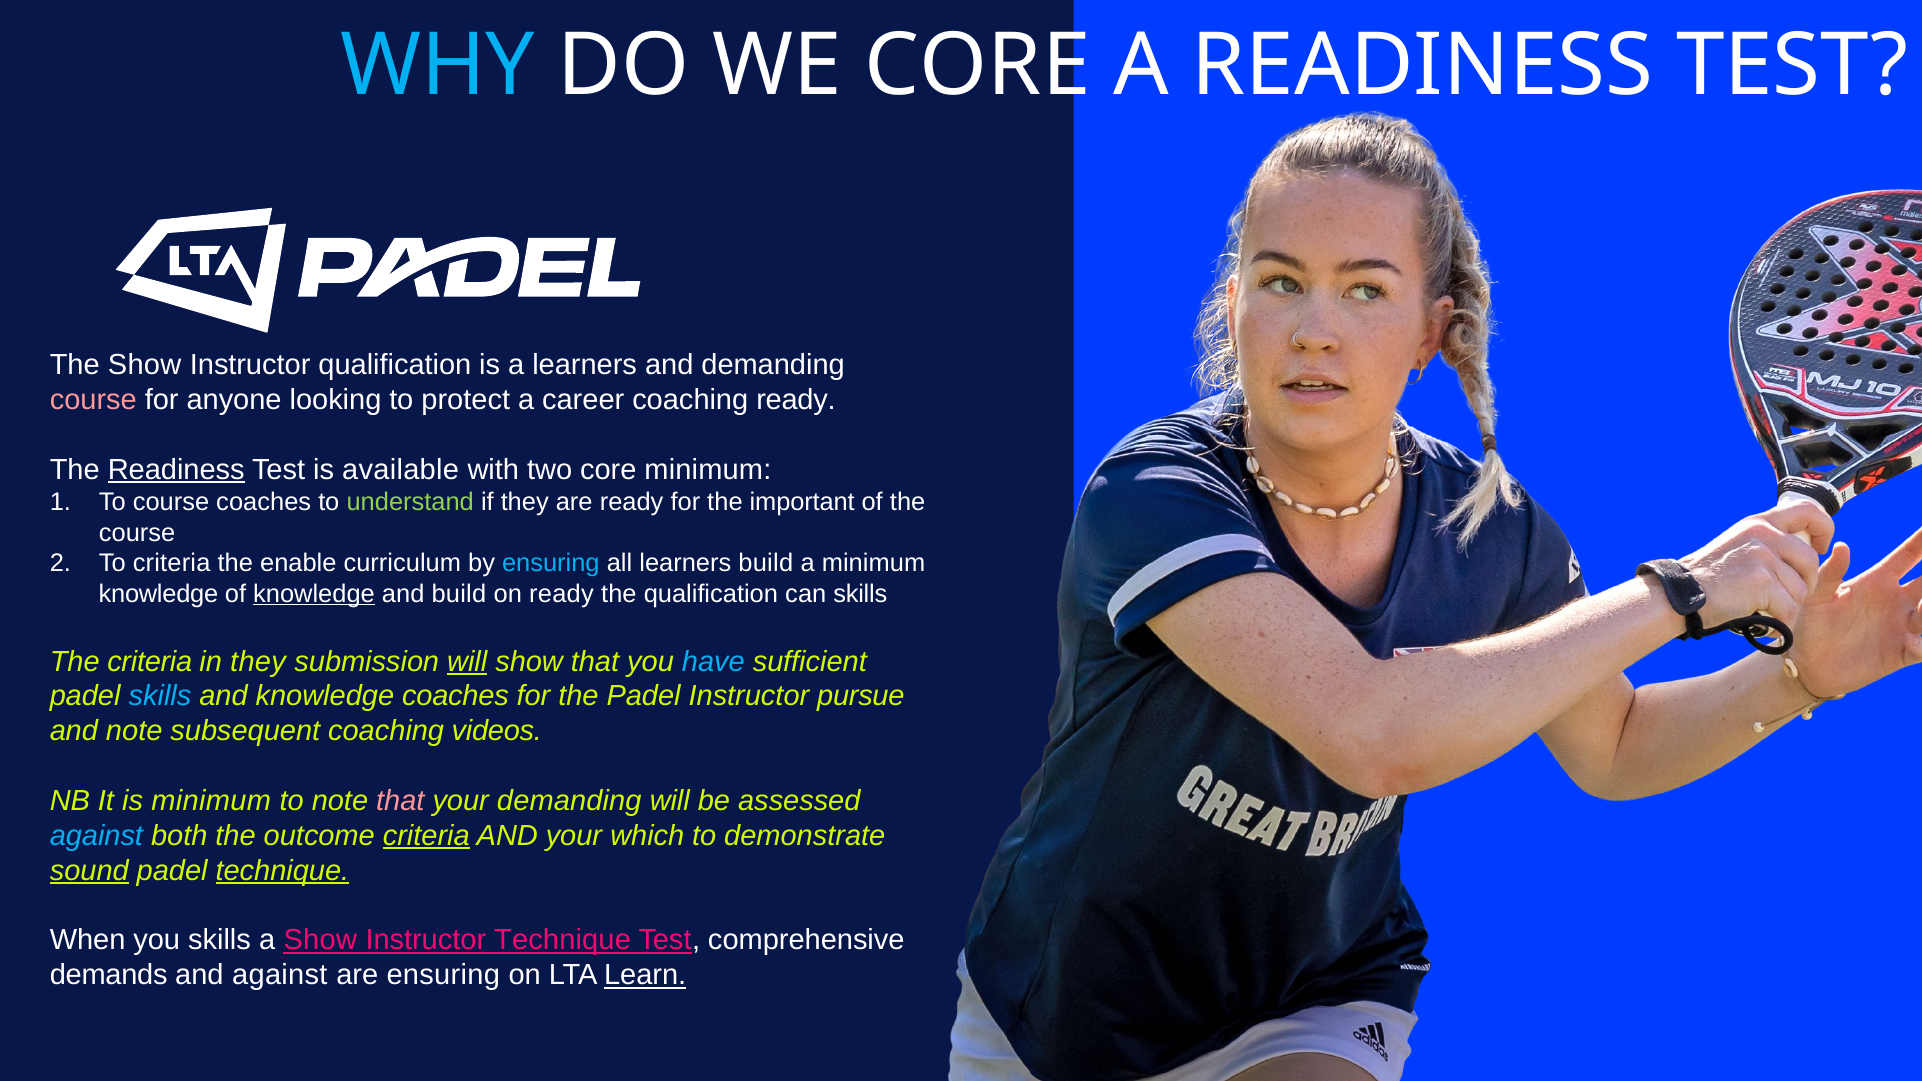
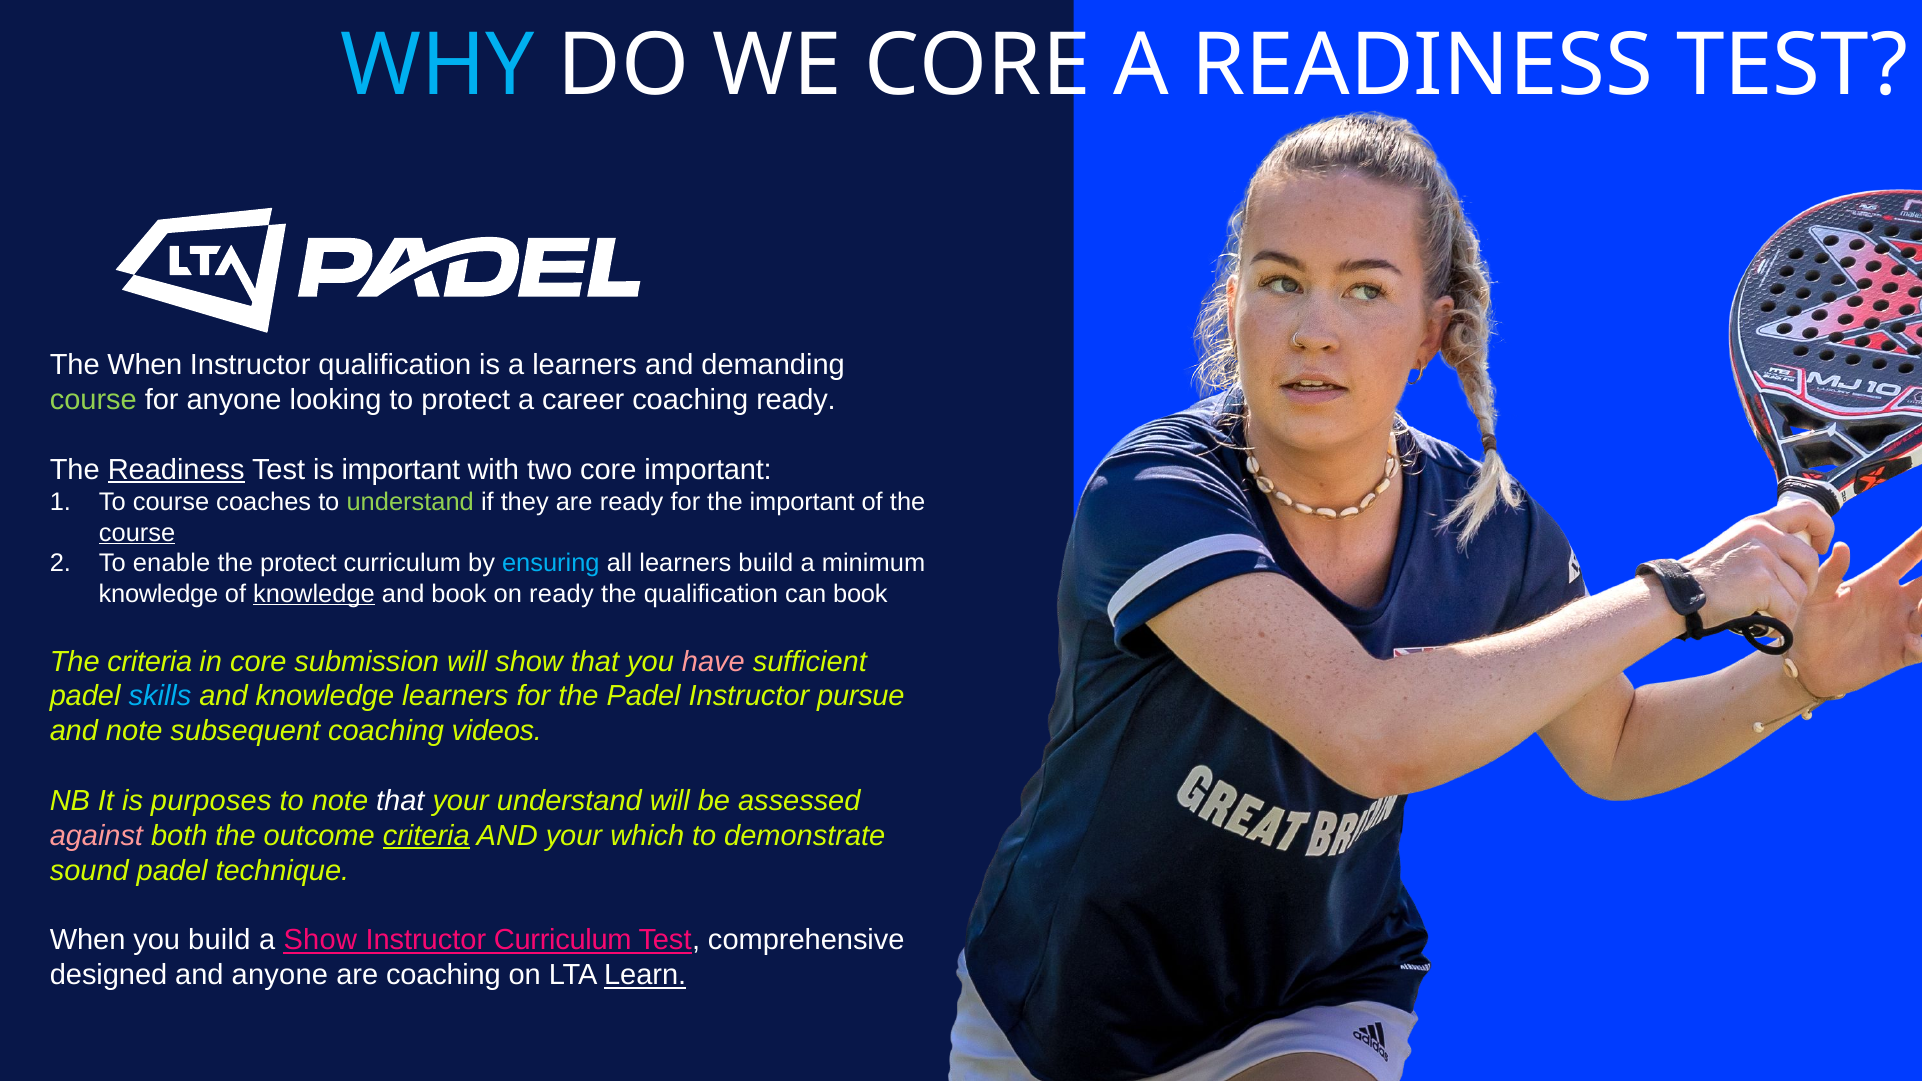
The Show: Show -> When (145, 365)
course colour: pink -> light green (93, 400)
is available: available -> important (401, 470)
core minimum: minimum -> important (708, 470)
course underline: none -> present (137, 533)
To criteria: criteria -> enable (172, 563)
the enable: enable -> protect (298, 563)
and build: build -> book (459, 594)
can skills: skills -> book (860, 594)
in they: they -> core (258, 662)
will underline: present -> none (467, 662)
have colour: light blue -> pink (713, 662)
knowledge coaches: coaches -> learners (455, 696)
is minimum: minimum -> purposes (211, 801)
that colour: pink -> white (400, 801)
your demanding: demanding -> understand (569, 801)
against colour: light blue -> pink (96, 836)
sound underline: present -> none (89, 871)
technique underline: present -> none (282, 871)
you skills: skills -> build (219, 940)
Instructor Technique: Technique -> Curriculum (563, 940)
demands: demands -> designed (109, 975)
and against: against -> anyone (280, 975)
are ensuring: ensuring -> coaching (443, 975)
